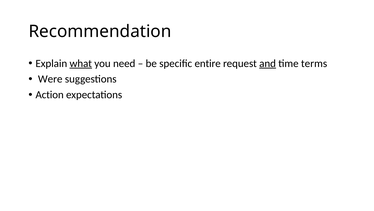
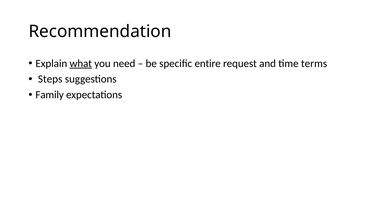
and underline: present -> none (268, 63)
Were: Were -> Steps (50, 79)
Action: Action -> Family (50, 95)
